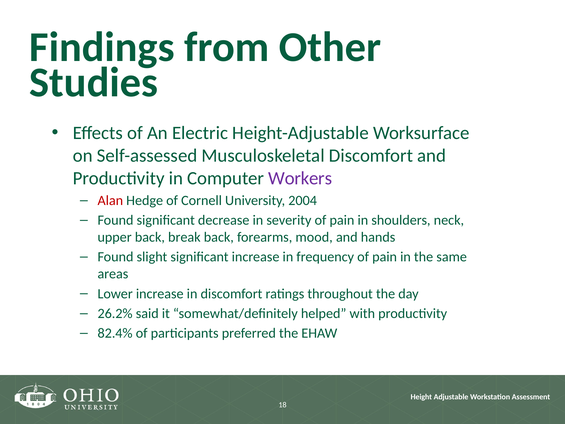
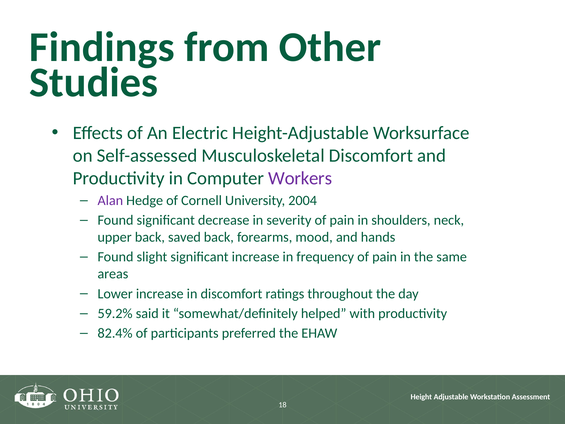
Alan colour: red -> purple (110, 200)
break: break -> saved (184, 237)
26.2%: 26.2% -> 59.2% (115, 313)
